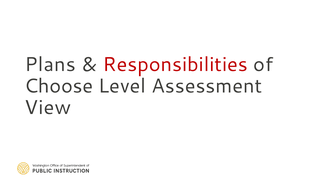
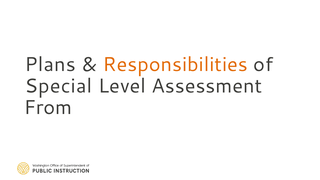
Responsibilities colour: red -> orange (175, 64)
Choose: Choose -> Special (58, 86)
View: View -> From (48, 108)
